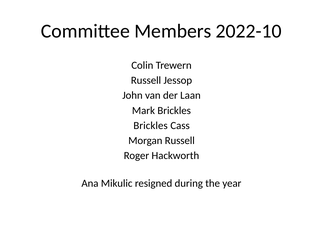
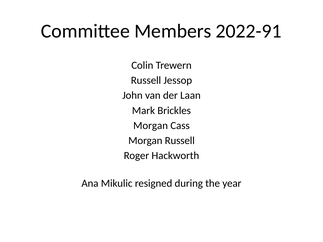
2022-10: 2022-10 -> 2022-91 (249, 31)
Brickles: Brickles -> Morgan (151, 126)
